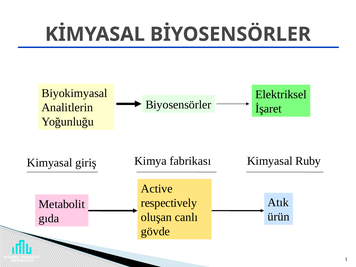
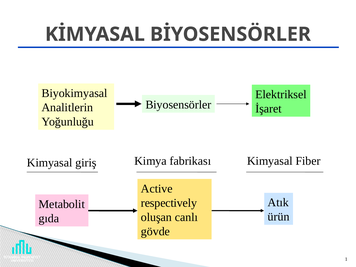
Ruby: Ruby -> Fiber (308, 161)
